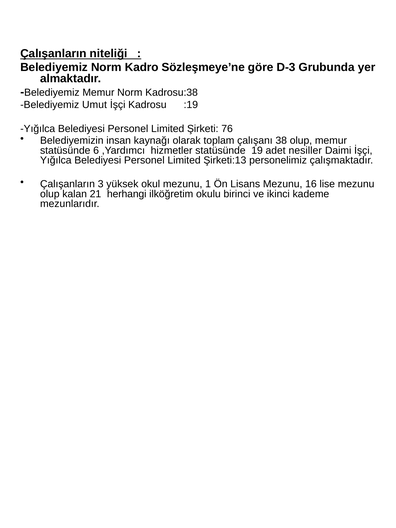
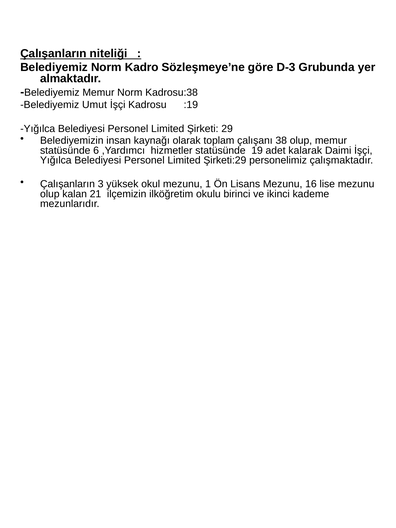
76: 76 -> 29 (227, 129)
nesiller: nesiller -> kalarak (305, 150)
Şirketi:13: Şirketi:13 -> Şirketi:29 (225, 160)
herhangi: herhangi -> ilçemizin (127, 194)
